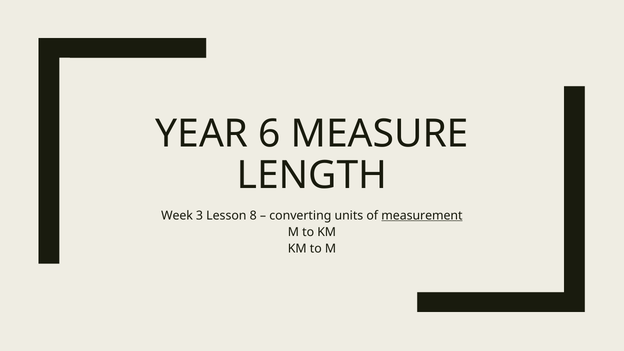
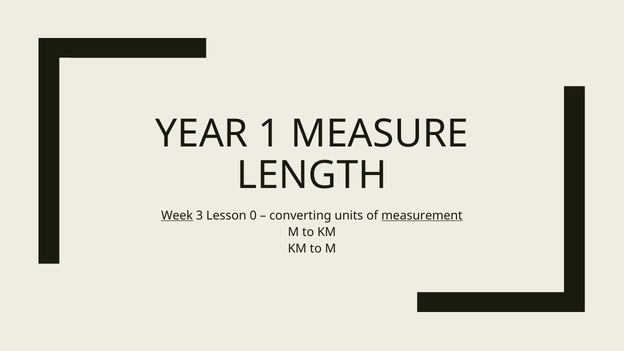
6: 6 -> 1 (270, 134)
Week underline: none -> present (177, 215)
8: 8 -> 0 (253, 215)
